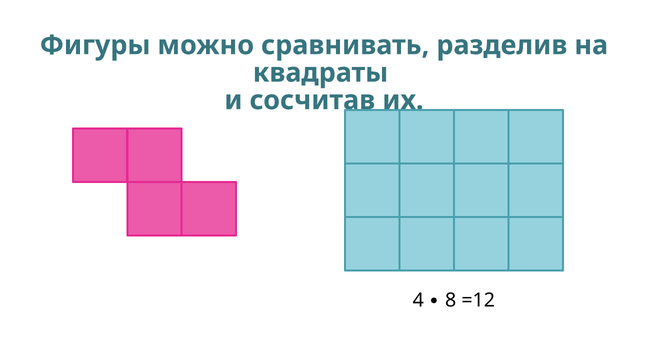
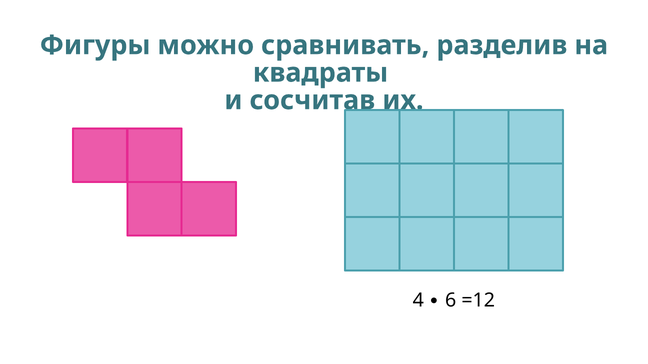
8: 8 -> 6 (451, 301)
